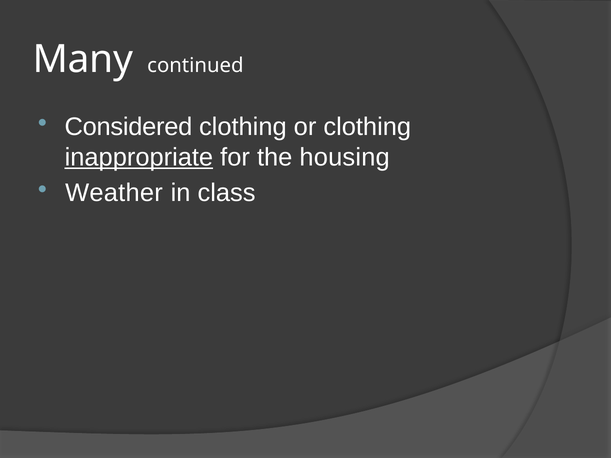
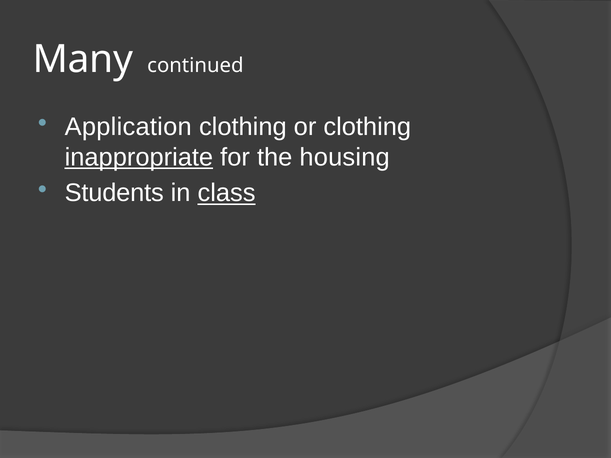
Considered: Considered -> Application (128, 127)
Weather: Weather -> Students (114, 193)
class underline: none -> present (227, 193)
